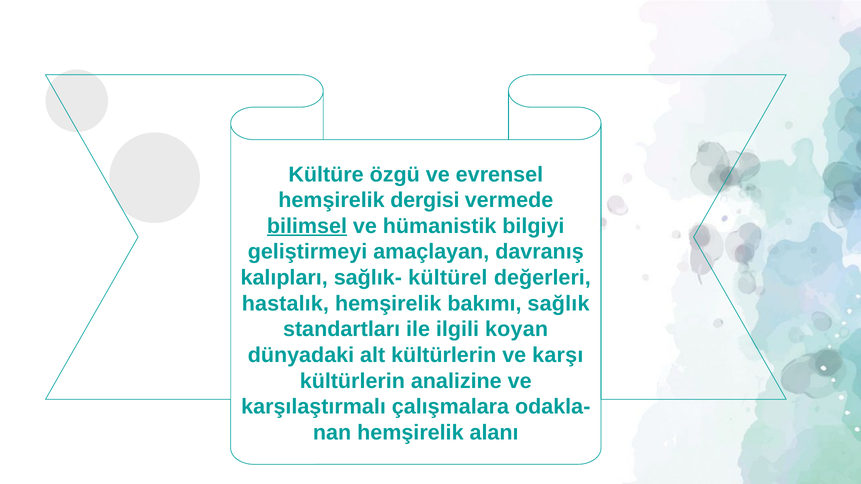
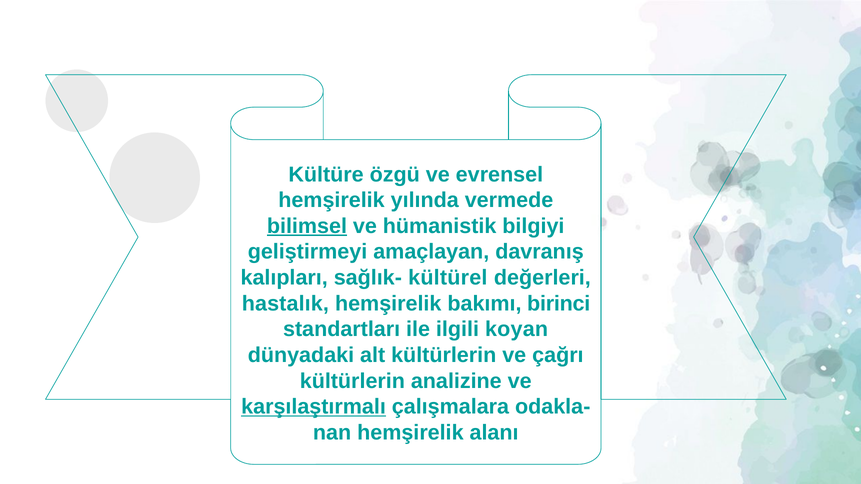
dergisi: dergisi -> yılında (425, 200)
sağlık: sağlık -> birinci (559, 304)
karşı: karşı -> çağrı (558, 355)
karşılaştırmalı underline: none -> present (314, 407)
